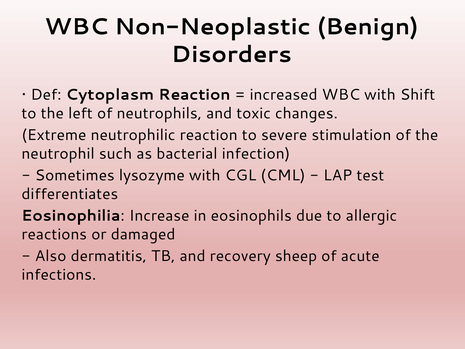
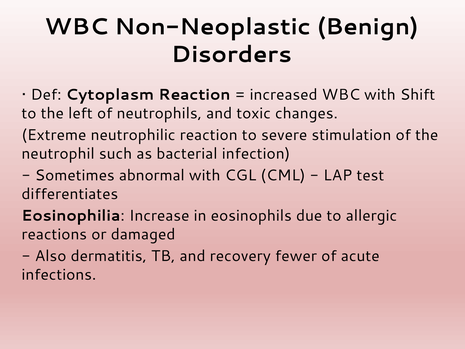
lysozyme: lysozyme -> abnormal (152, 175)
sheep: sheep -> fewer (296, 256)
